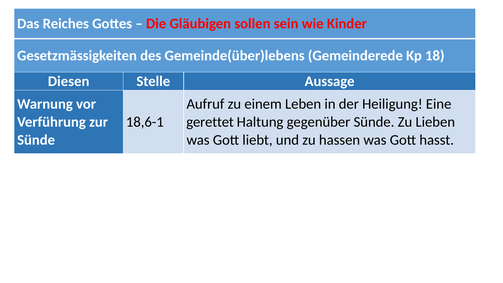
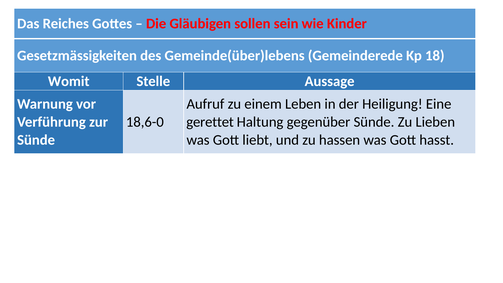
Diesen: Diesen -> Womit (69, 81)
18,6-1: 18,6-1 -> 18,6-0 (145, 122)
